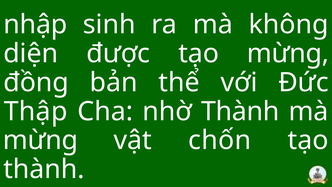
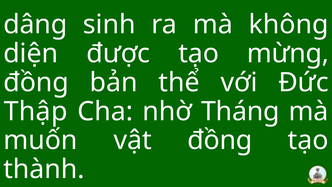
nhập: nhập -> dâng (35, 25)
nhờ Thành: Thành -> Tháng (240, 111)
mừng: mừng -> muốn (40, 140)
vật chốn: chốn -> đồng (220, 140)
